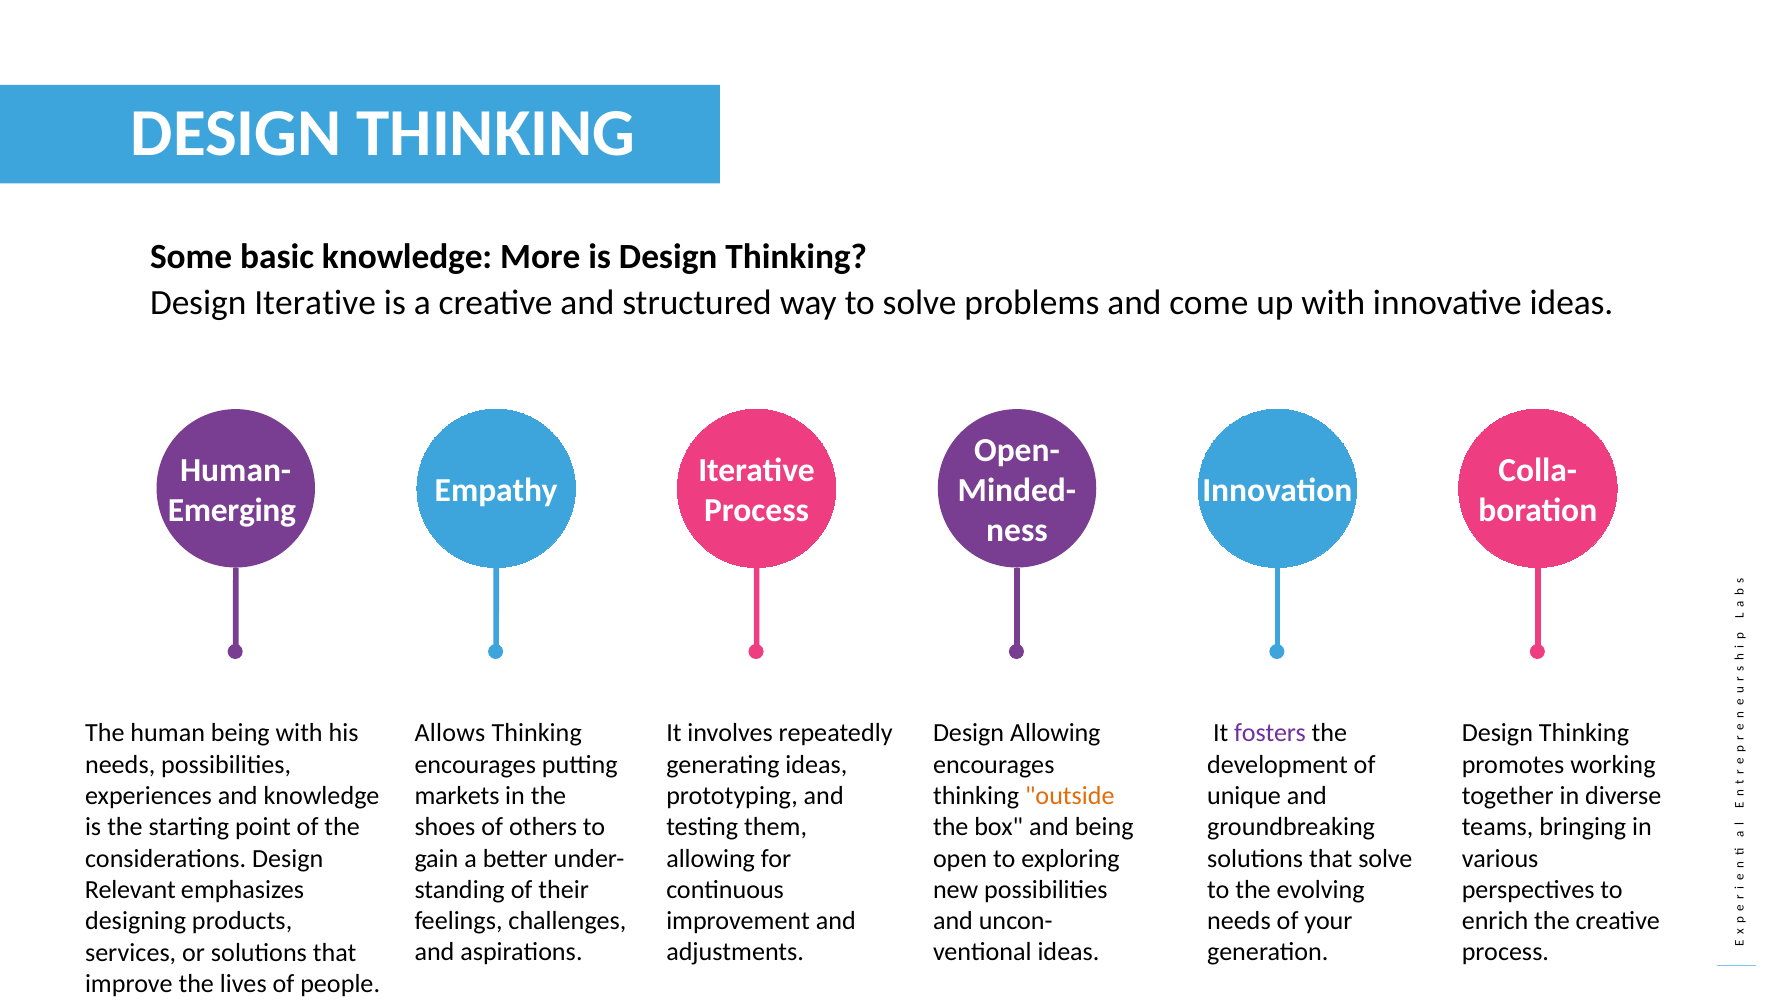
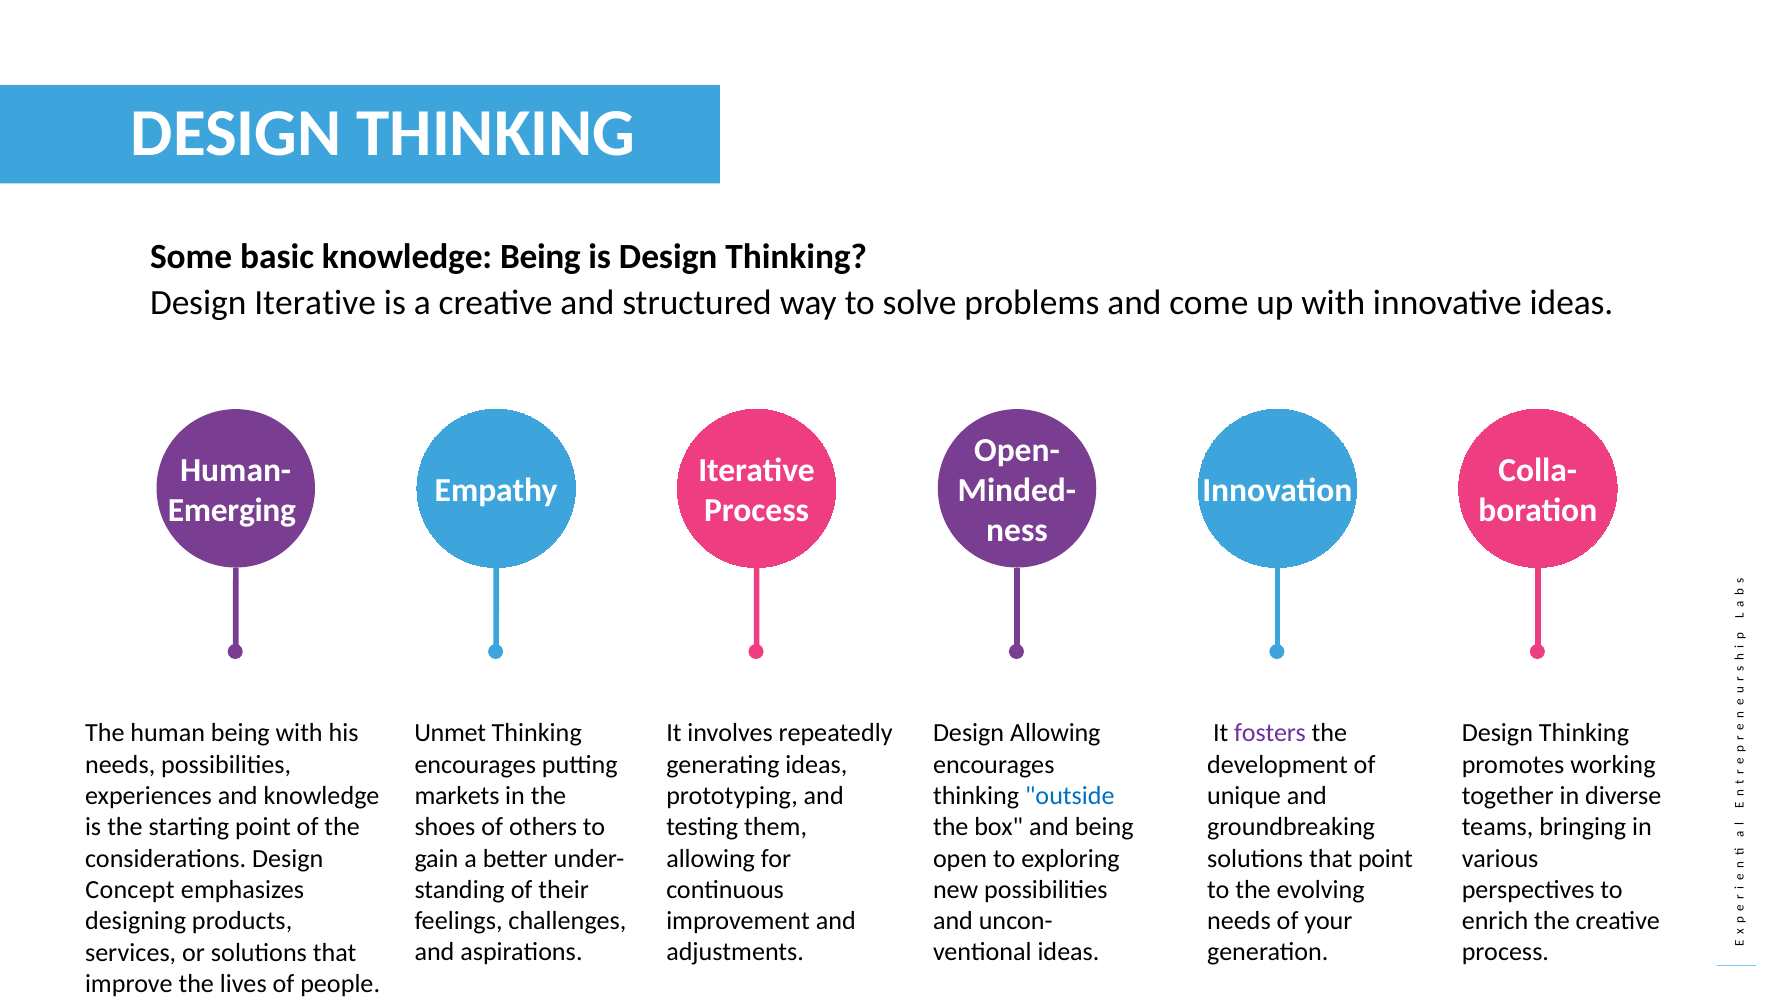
knowledge More: More -> Being (540, 256)
Allows: Allows -> Unmet (450, 733)
outside colour: orange -> blue (1070, 796)
that solve: solve -> point (1385, 859)
Relevant: Relevant -> Concept (130, 890)
